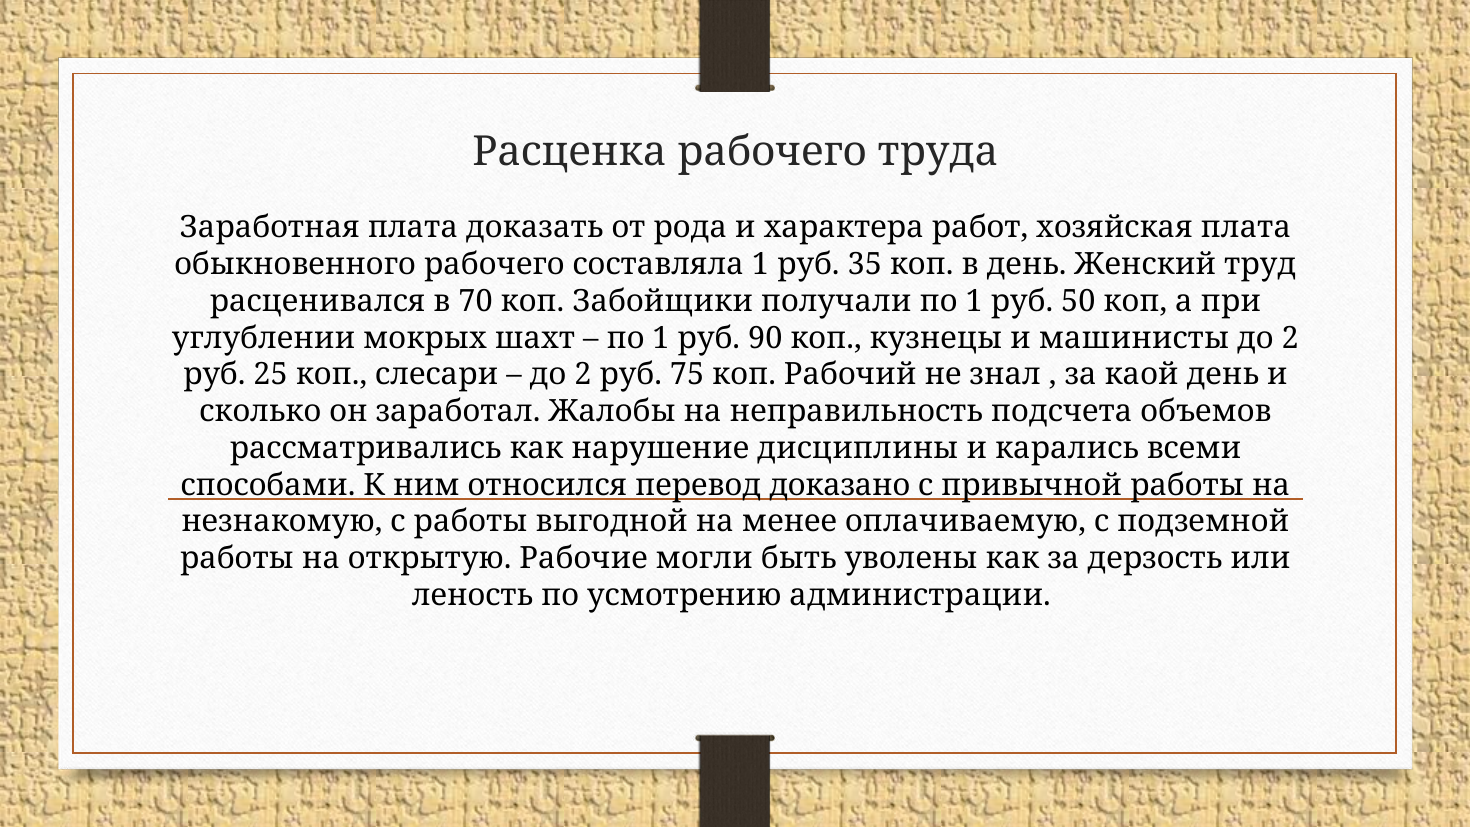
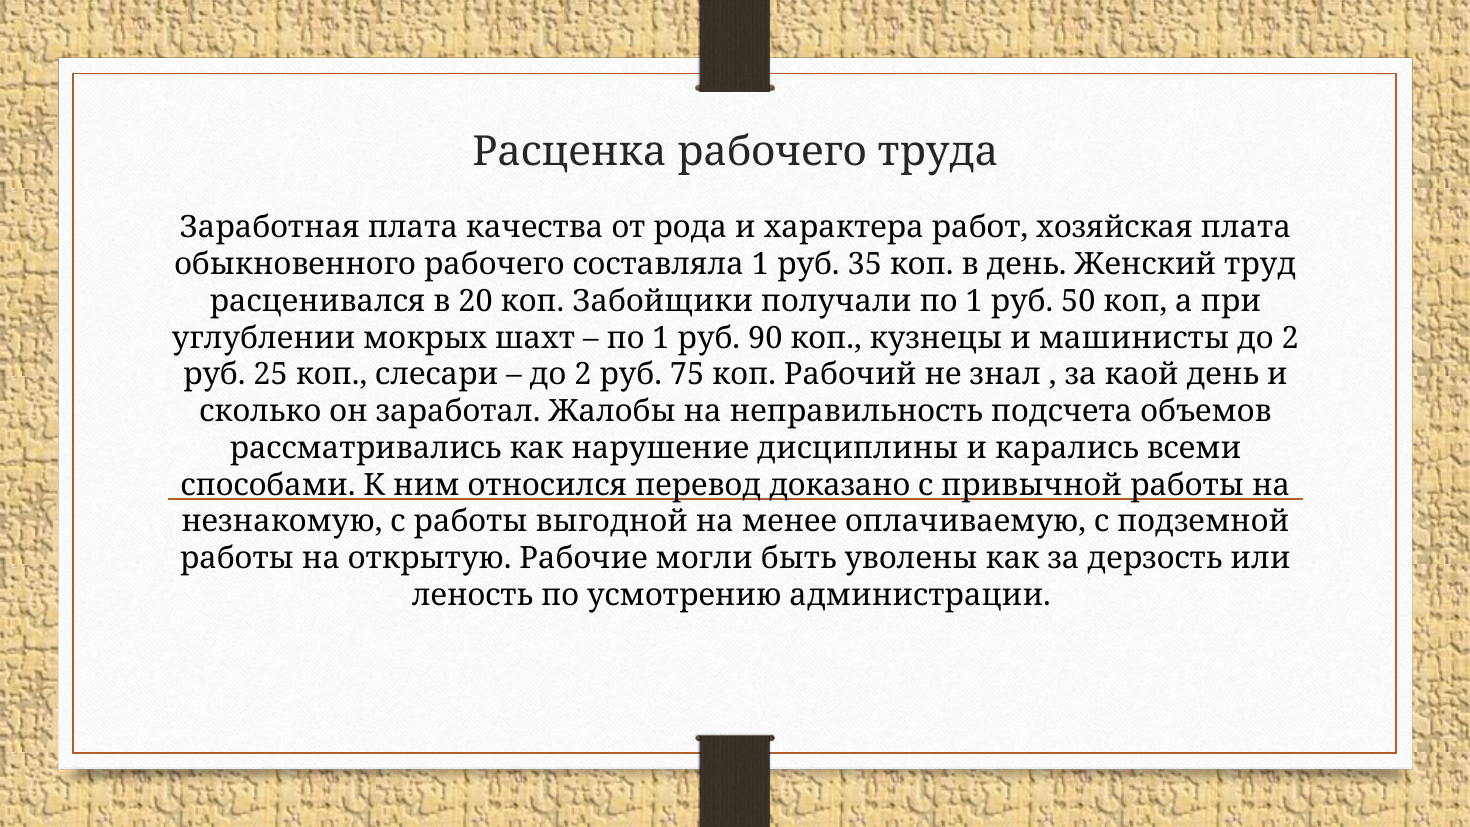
доказать: доказать -> качества (535, 228)
70: 70 -> 20 (476, 301)
